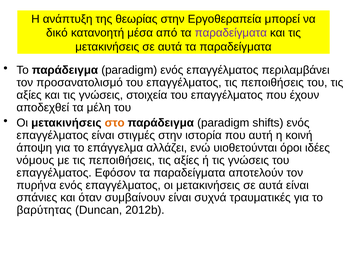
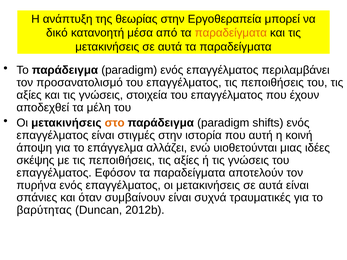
παραδείγματα colour: purple -> orange (231, 33)
όροι: όροι -> μιας (291, 148)
νόμους: νόμους -> σκέψης (35, 160)
